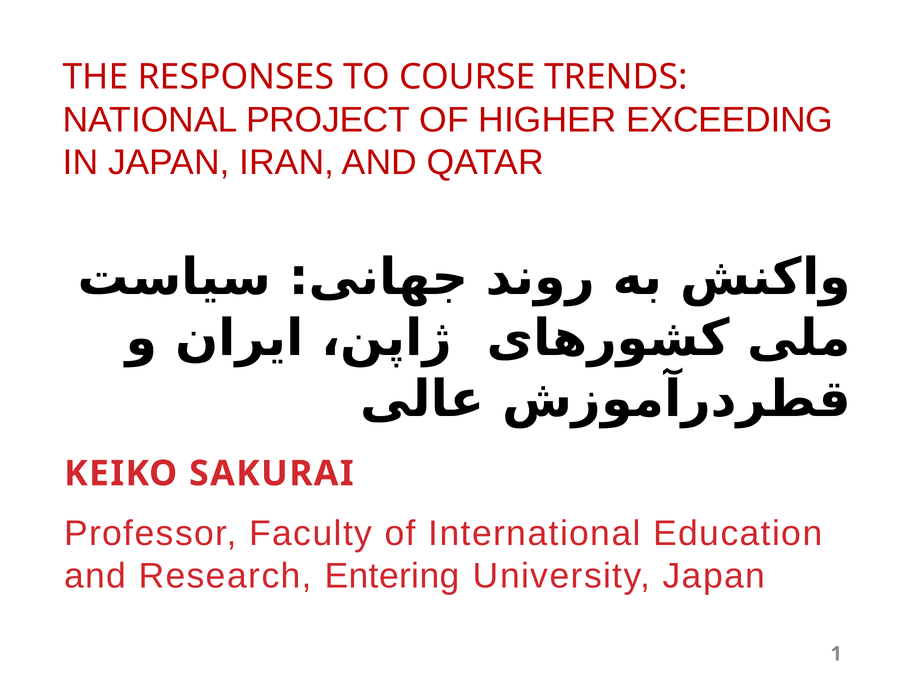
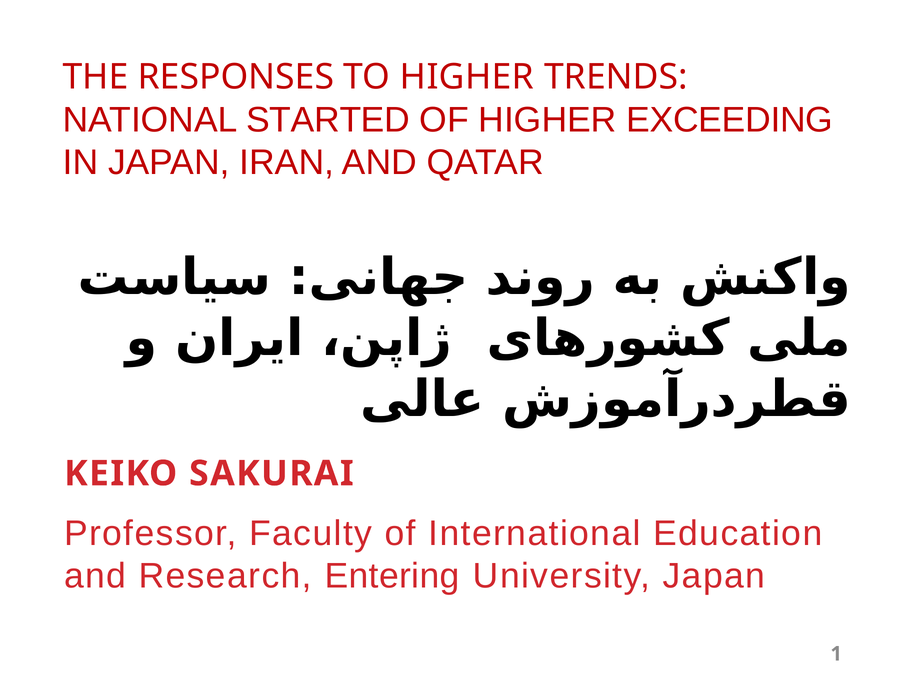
TO COURSE: COURSE -> HIGHER (467, 77)
PROJECT: PROJECT -> STARTED (328, 120)
